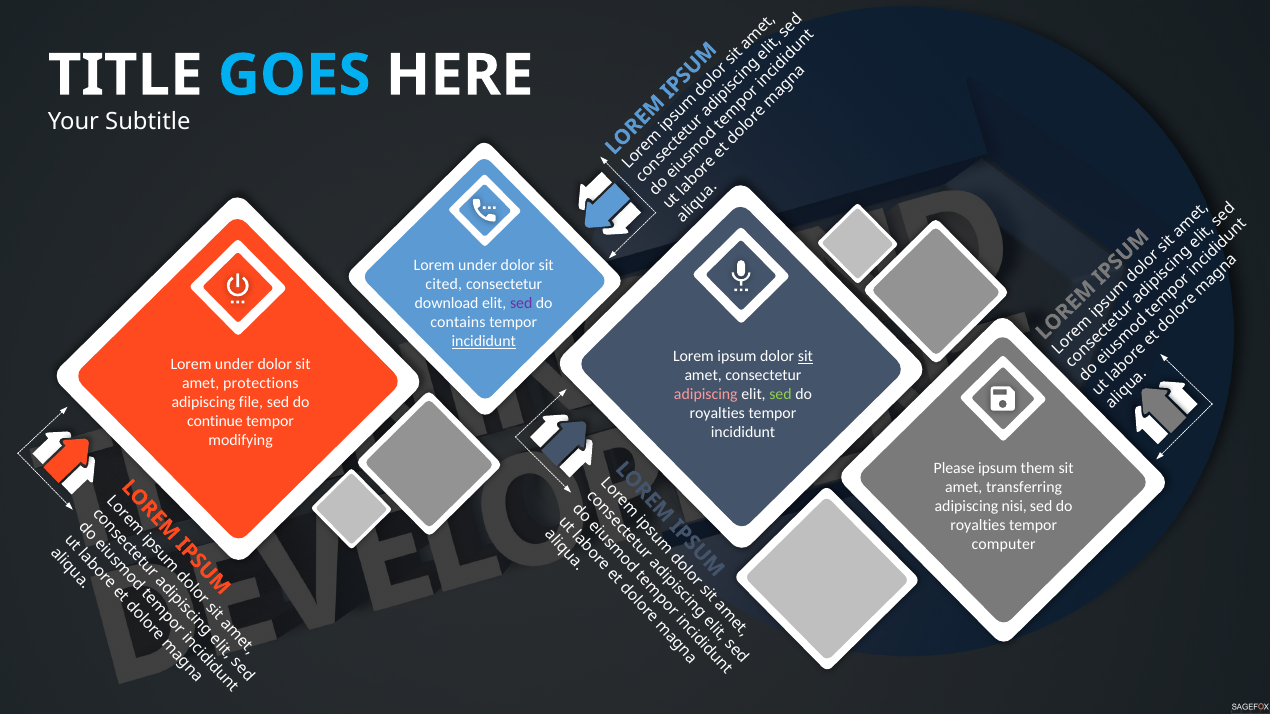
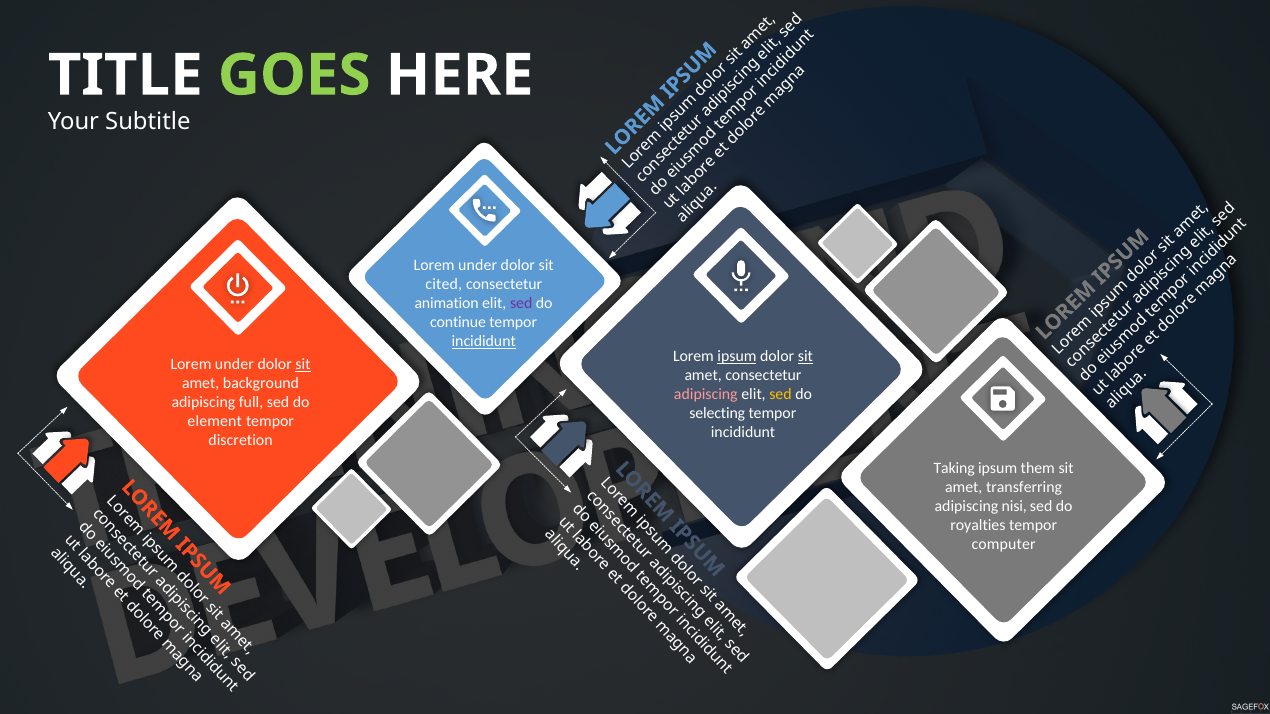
GOES colour: light blue -> light green (294, 75)
download: download -> animation (447, 304)
contains: contains -> continue (458, 323)
ipsum underline: none -> present (737, 356)
sit underline: none -> present (303, 364)
protections: protections -> background (261, 383)
sed colour: light green -> yellow (780, 395)
file: file -> full (251, 403)
royalties: royalties -> selecting (717, 414)
continue: continue -> element (215, 422)
modifying: modifying -> discretion (241, 441)
Please: Please -> Taking (954, 468)
